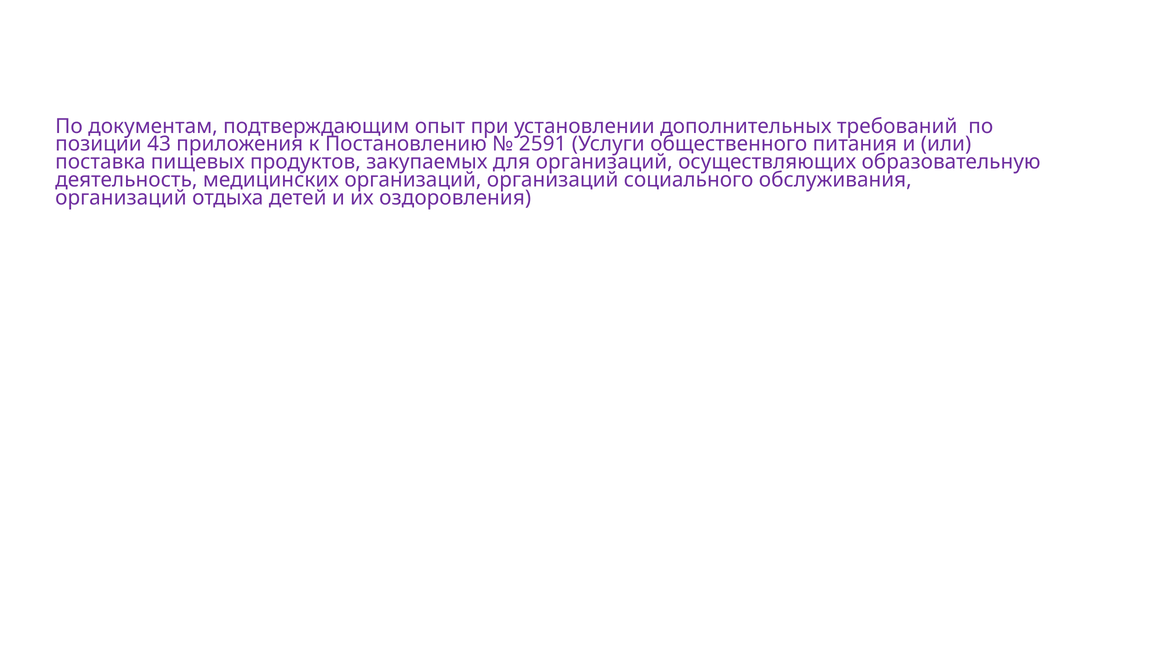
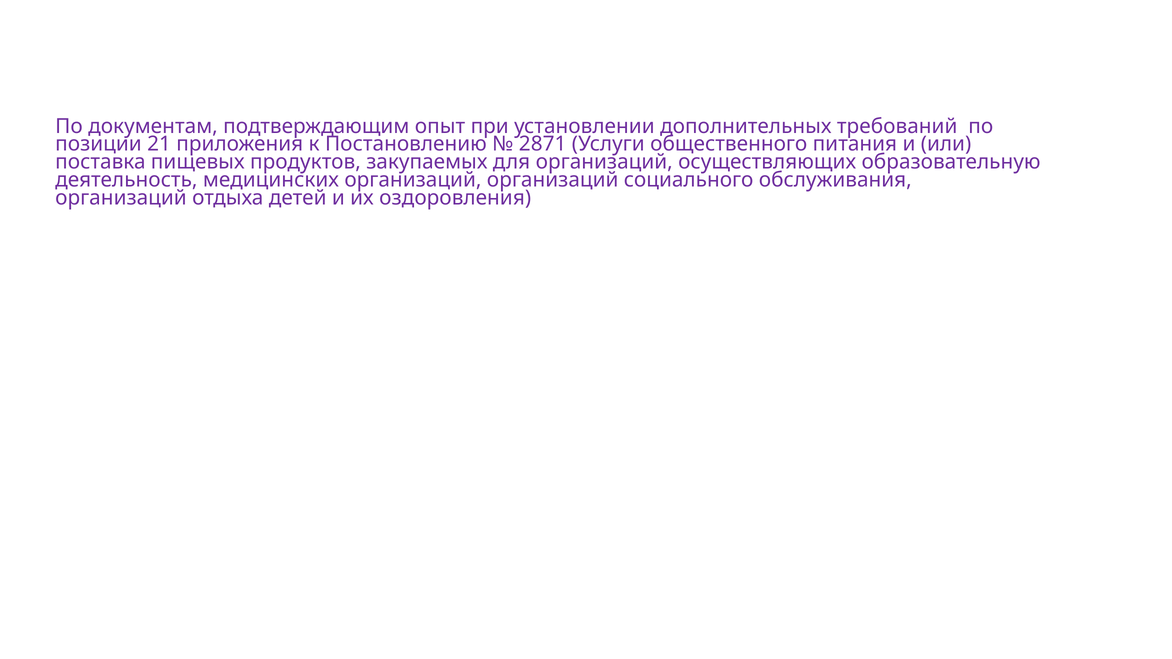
43: 43 -> 21 (159, 144)
2591: 2591 -> 2871 (543, 144)
